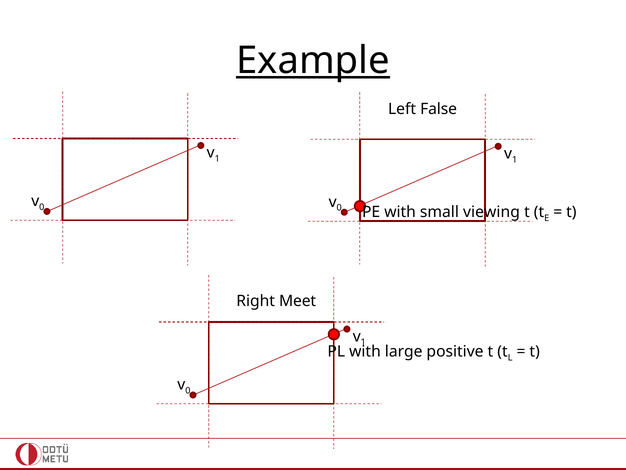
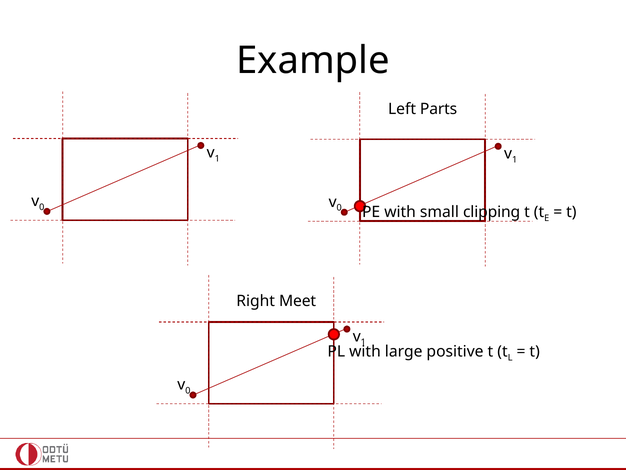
Example underline: present -> none (313, 61)
False: False -> Parts (439, 109)
viewing: viewing -> clipping (492, 212)
